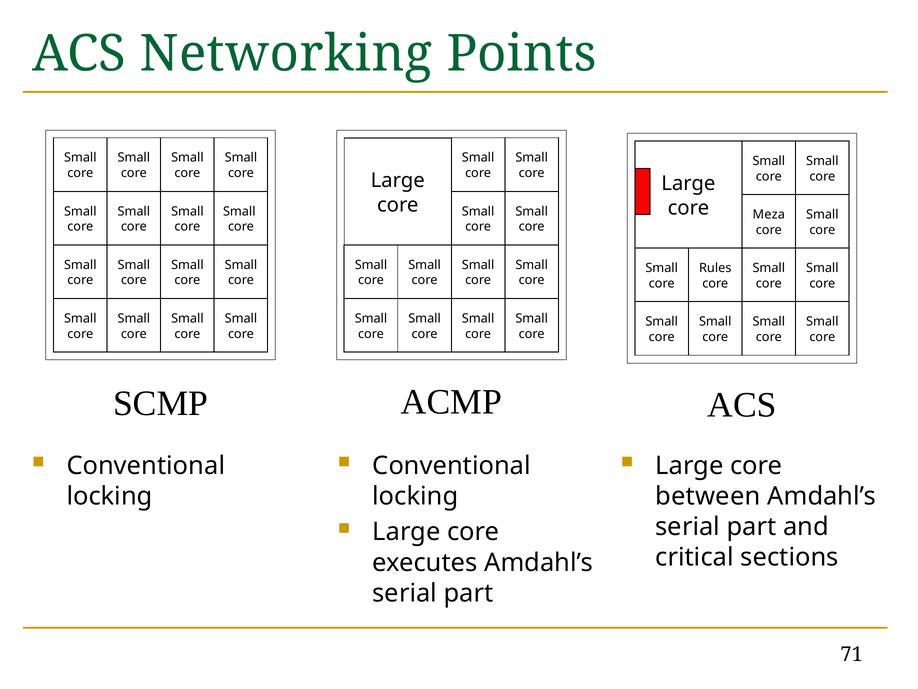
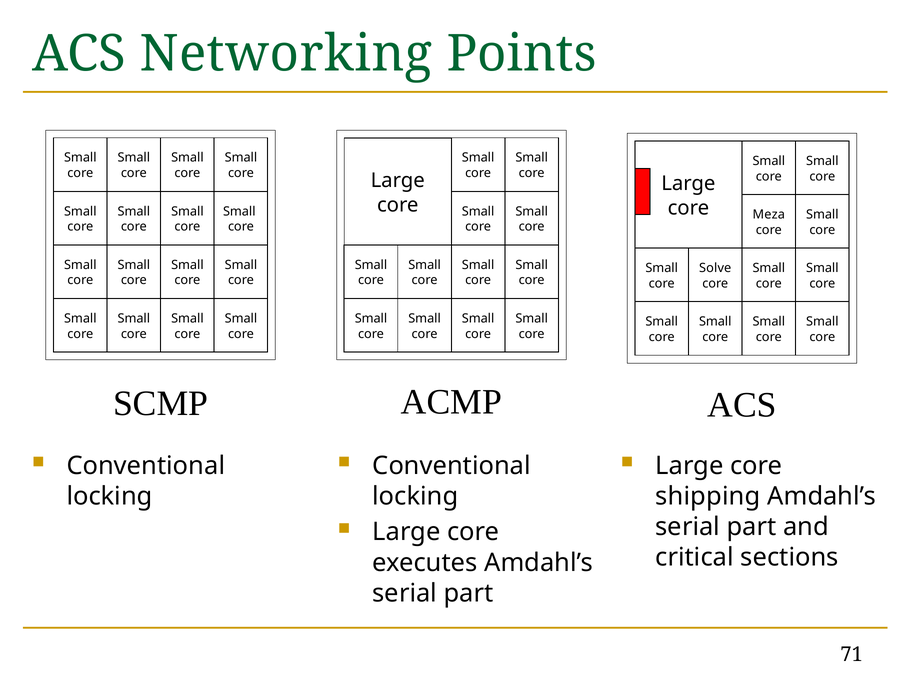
Rules: Rules -> Solve (715, 268)
between: between -> shipping (708, 496)
